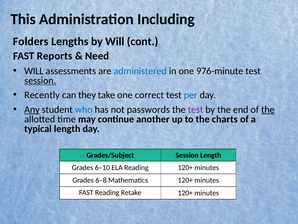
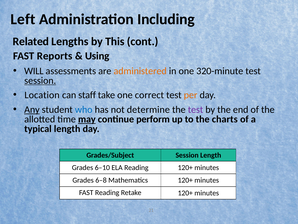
This: This -> Left (23, 19)
Folders: Folders -> Related (31, 41)
by Will: Will -> This (115, 41)
Need: Need -> Using (97, 56)
administered colour: blue -> orange (140, 71)
976-minute: 976-minute -> 320-minute (220, 71)
Recently: Recently -> Location (42, 95)
they: they -> staff (87, 95)
per colour: blue -> orange (191, 95)
passwords: passwords -> determine (148, 109)
the underline: present -> none (268, 109)
may underline: none -> present (87, 119)
another: another -> perform (153, 119)
